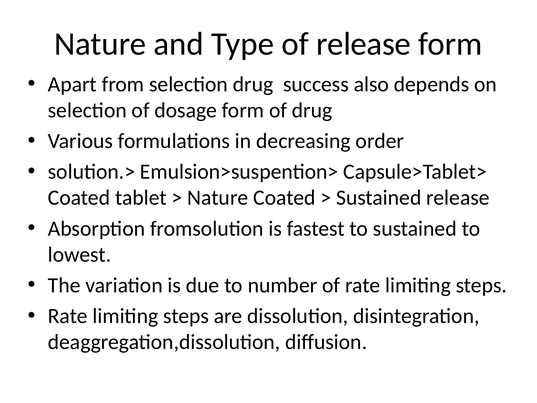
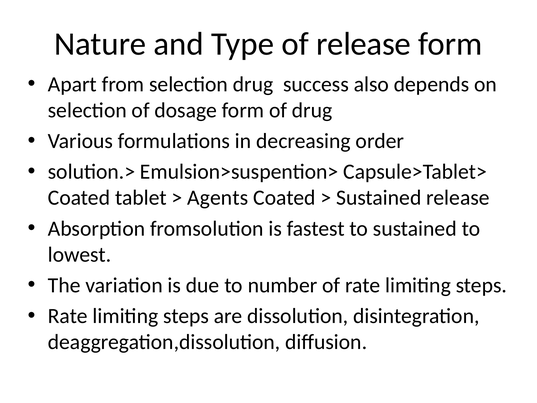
Nature: Nature -> Agents (218, 198)
